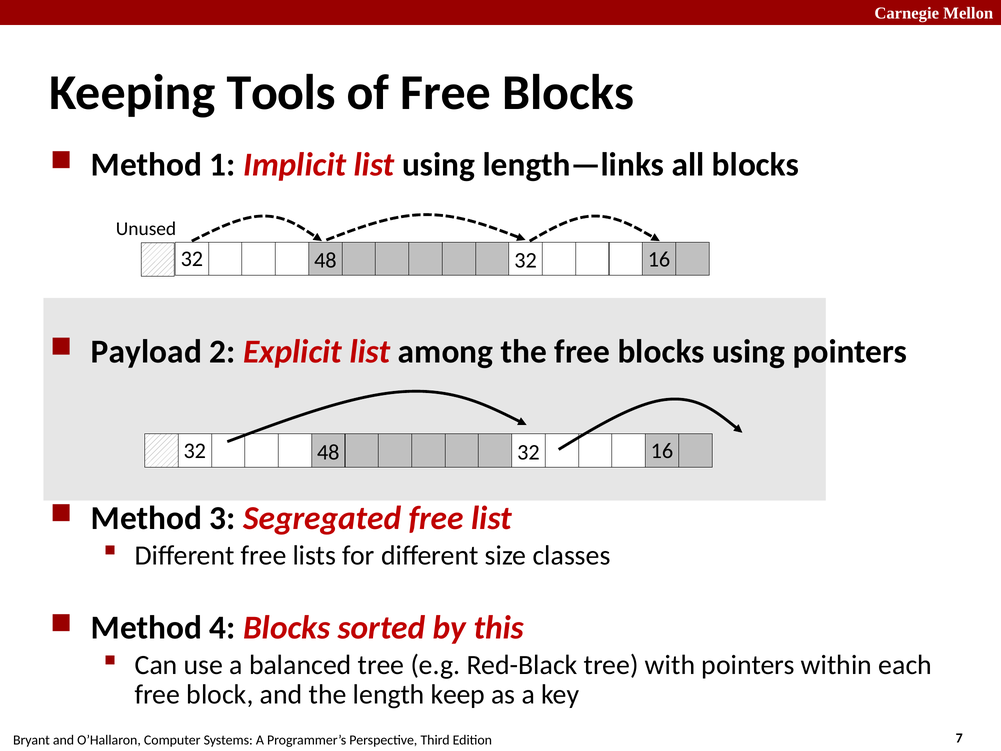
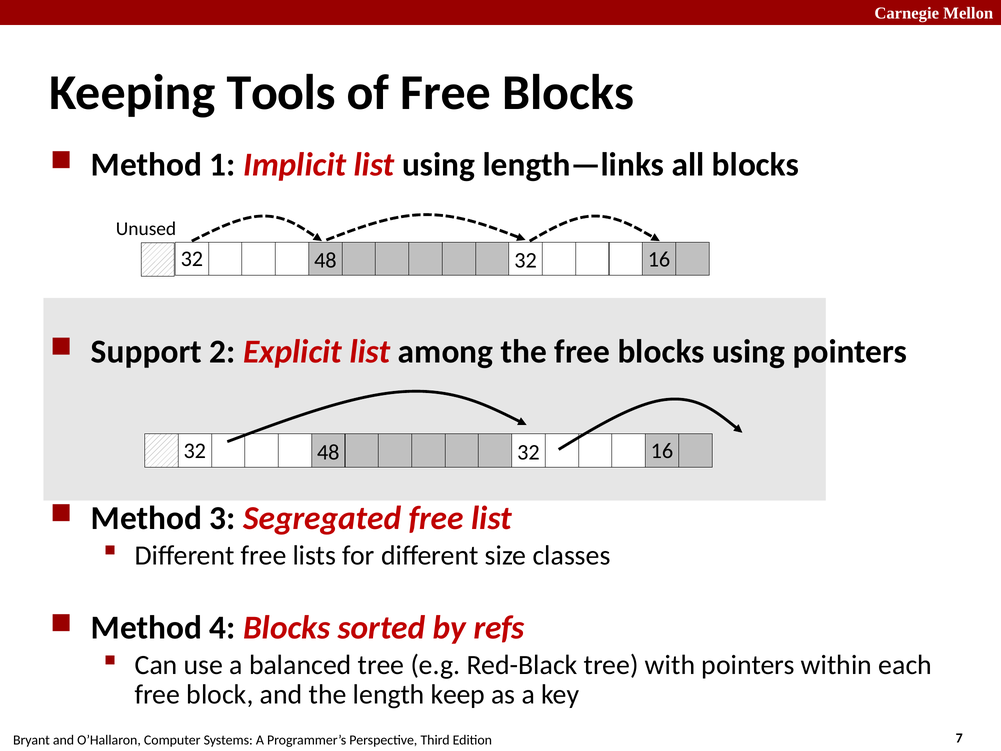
Payload: Payload -> Support (146, 351)
this: this -> refs (499, 628)
